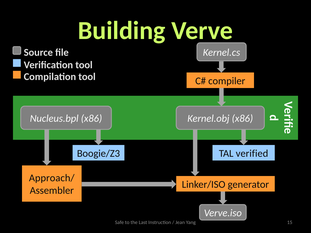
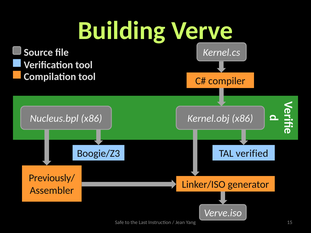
Approach/: Approach/ -> Previously/ (52, 178)
